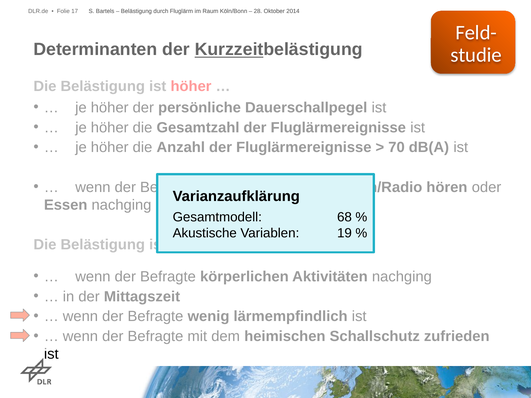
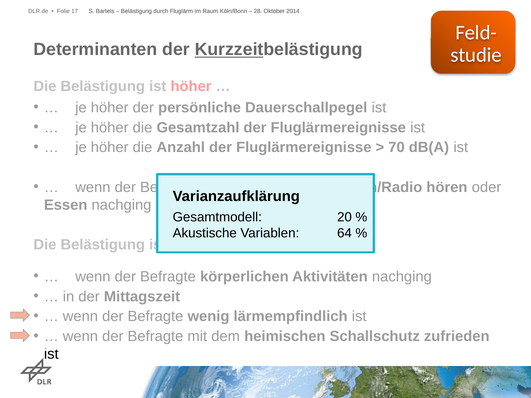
68: 68 -> 20 (344, 217)
19: 19 -> 64 (344, 233)
